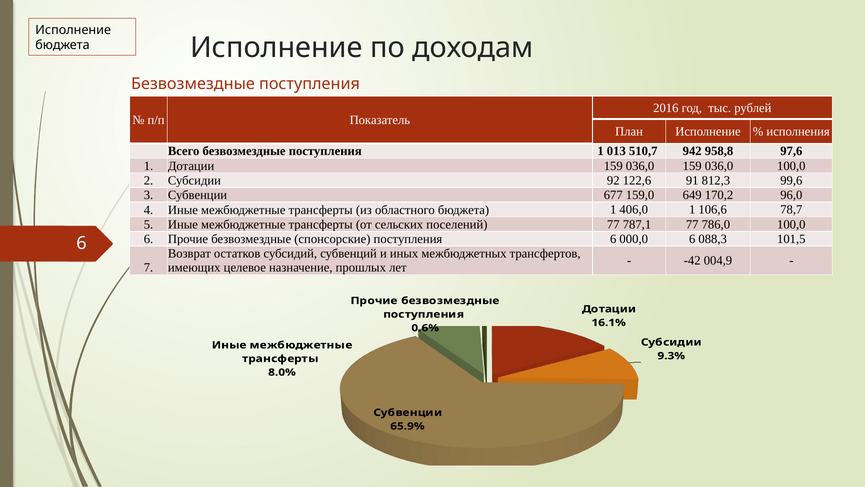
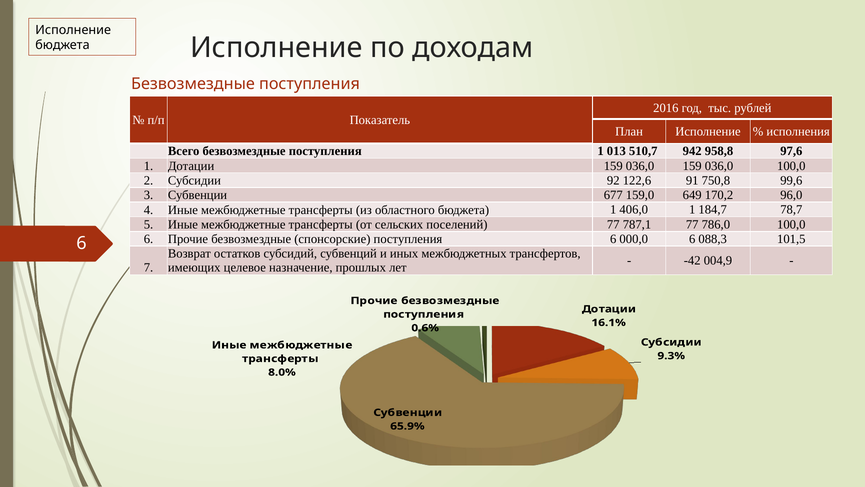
812,3: 812,3 -> 750,8 (716, 180)
106,6: 106,6 -> 184,7 (713, 210)
